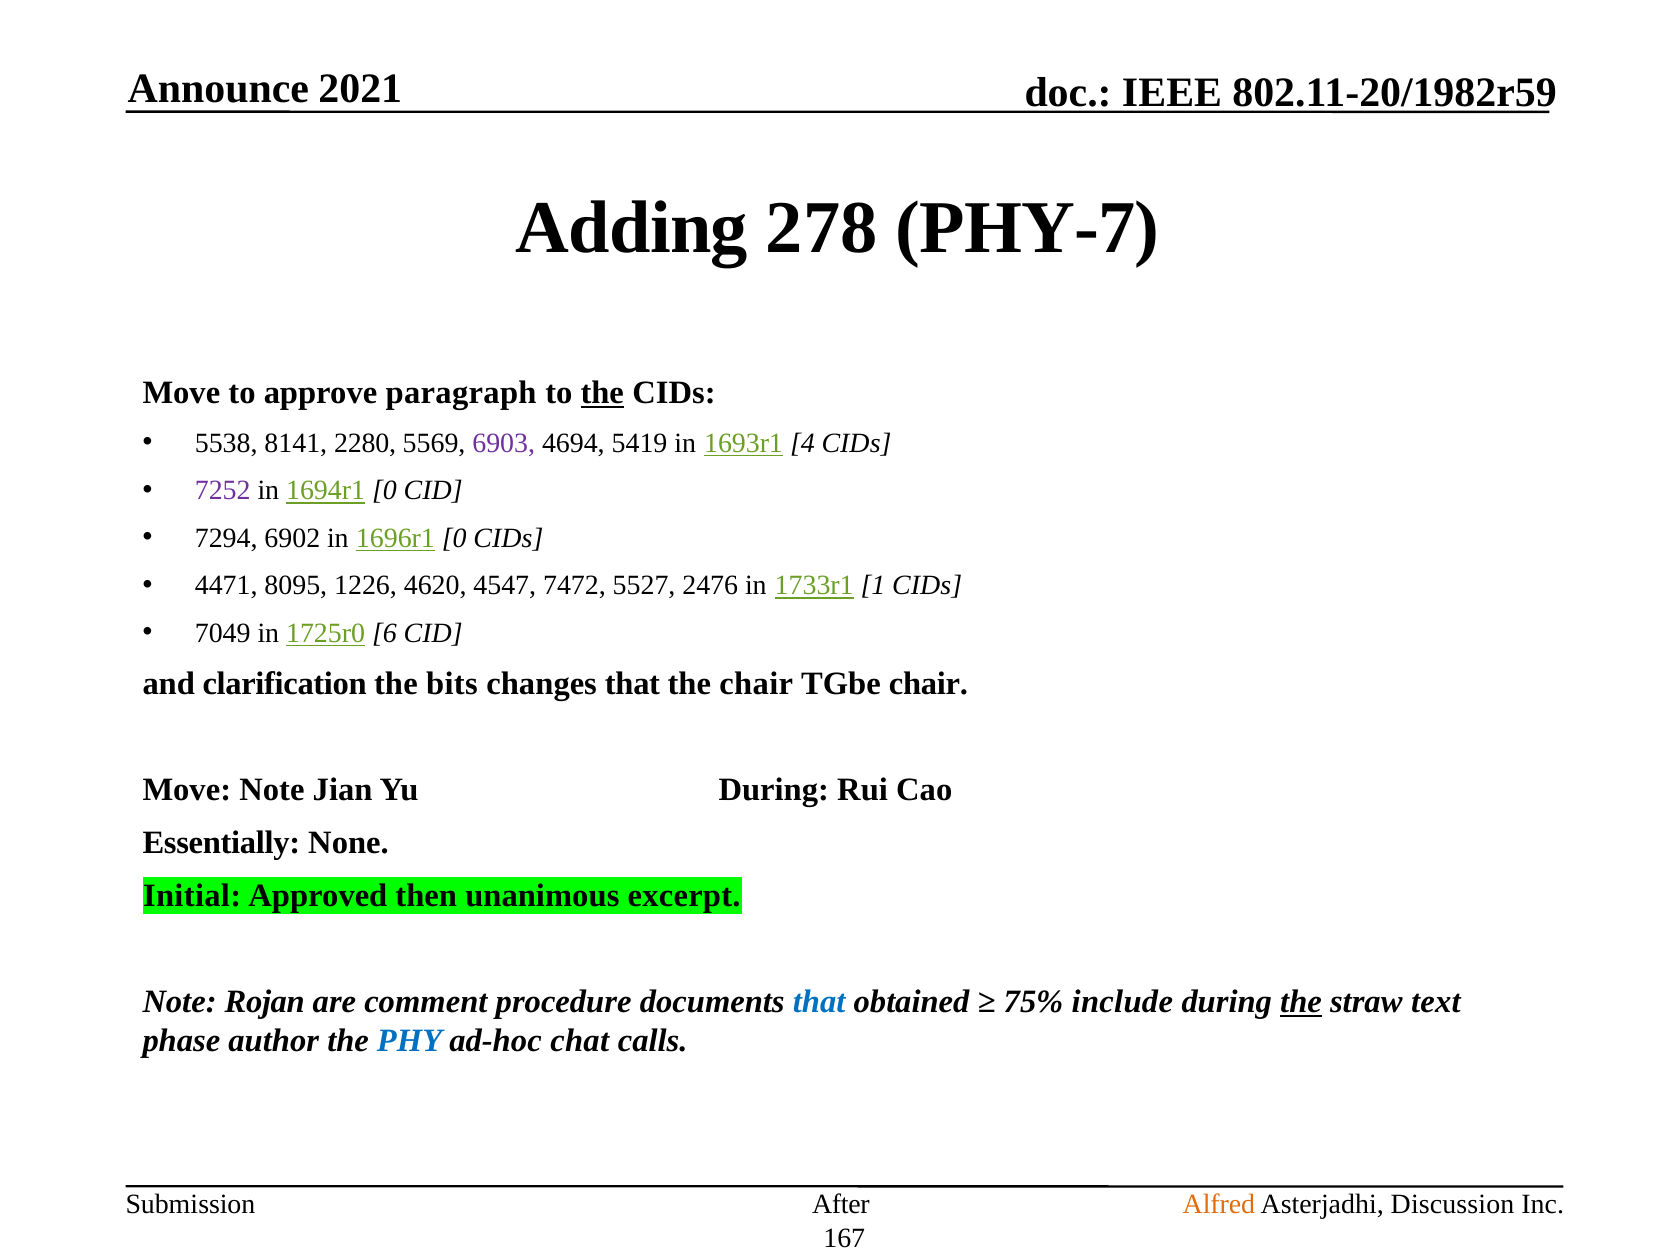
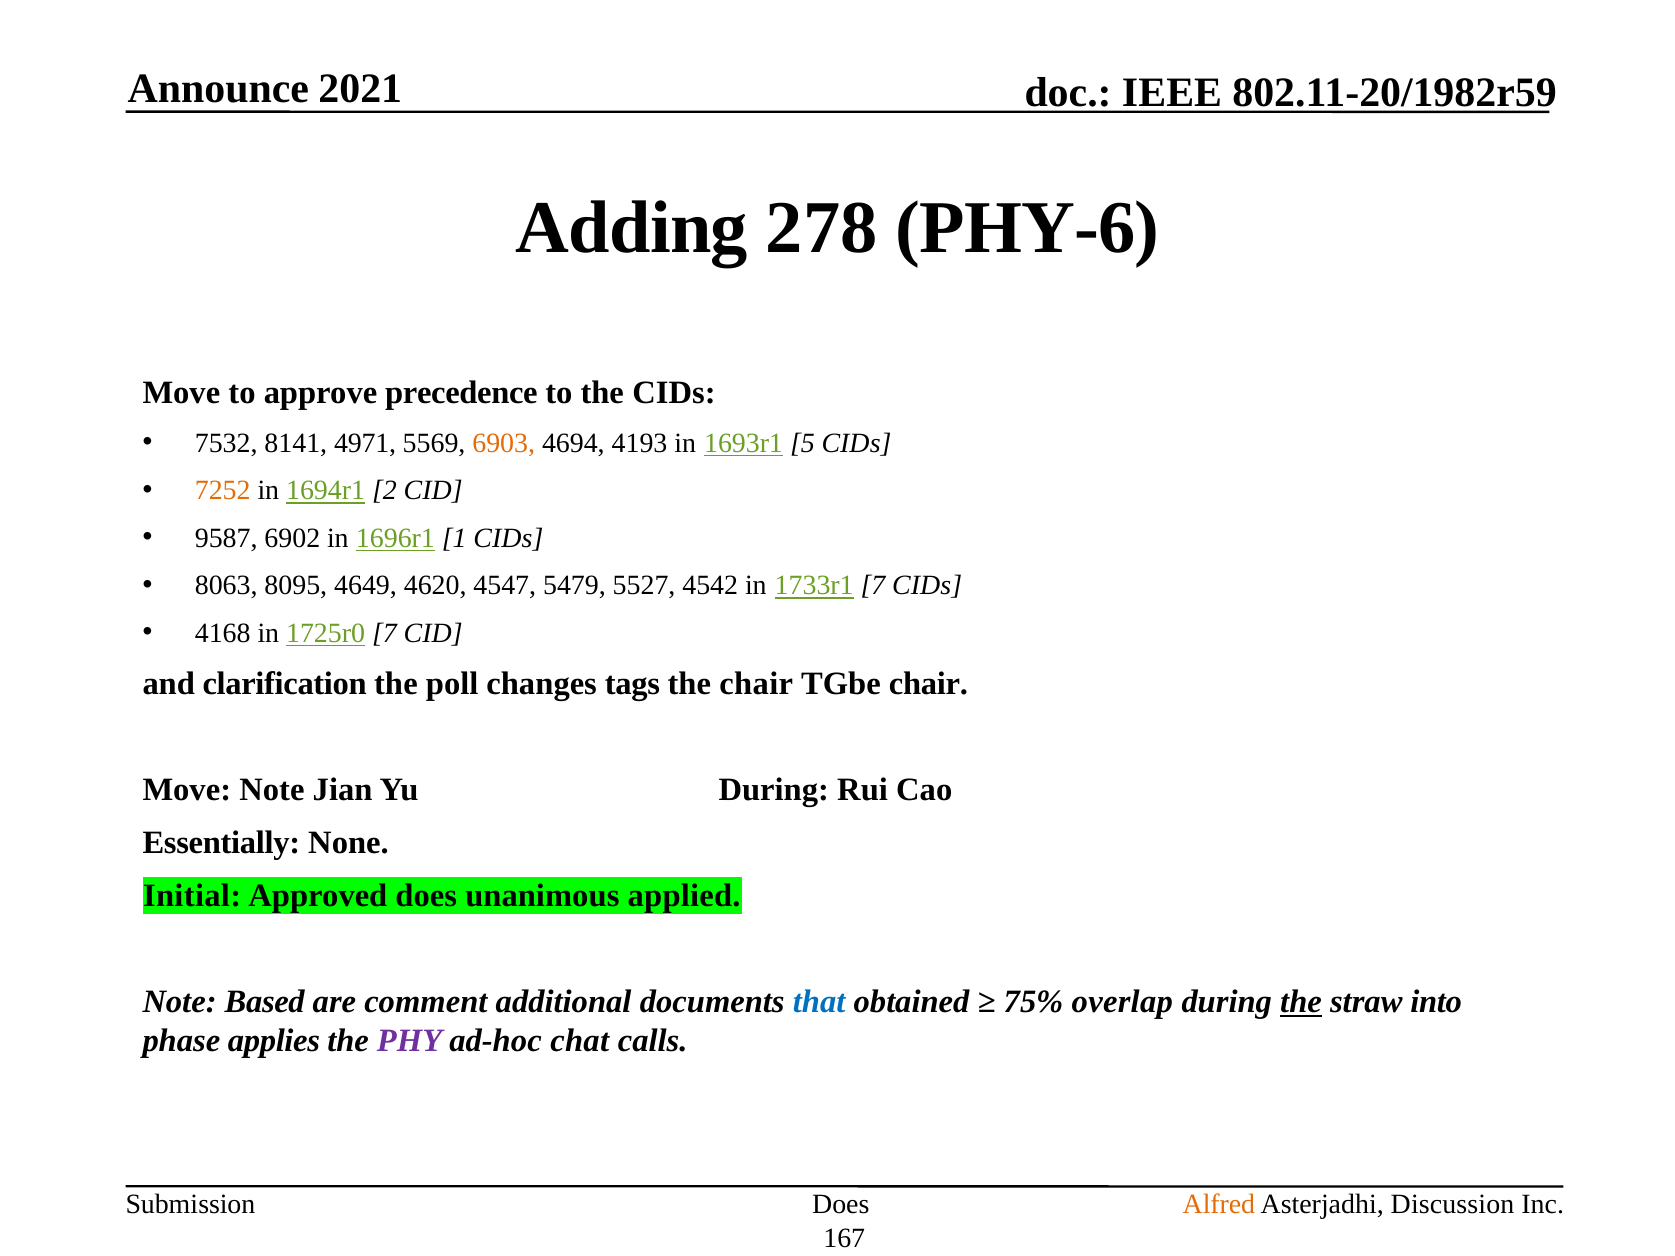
PHY-7: PHY-7 -> PHY-6 (1028, 228)
paragraph: paragraph -> precedence (461, 393)
the underline: present -> none (602, 393)
5538: 5538 -> 7532 (226, 443)
2280: 2280 -> 4971 (365, 443)
6903 colour: purple -> orange (504, 443)
5419: 5419 -> 4193 (640, 443)
4: 4 -> 5 (802, 443)
7252 colour: purple -> orange (223, 491)
1694r1 0: 0 -> 2 (384, 491)
7294: 7294 -> 9587 (226, 538)
1696r1 0: 0 -> 1 (454, 538)
4471: 4471 -> 8063 (226, 586)
1226: 1226 -> 4649 (366, 586)
7472: 7472 -> 5479 (574, 586)
2476: 2476 -> 4542 (710, 586)
1733r1 1: 1 -> 7 (873, 586)
7049: 7049 -> 4168 (223, 633)
1725r0 6: 6 -> 7 (384, 633)
bits: bits -> poll (452, 684)
changes that: that -> tags (633, 684)
Approved then: then -> does (426, 896)
excerpt: excerpt -> applied (684, 896)
Rojan: Rojan -> Based (265, 1002)
procedure: procedure -> additional (564, 1002)
include: include -> overlap (1122, 1002)
text: text -> into (1436, 1002)
author: author -> applies (274, 1041)
PHY colour: blue -> purple (410, 1041)
After: After -> Does (841, 1205)
